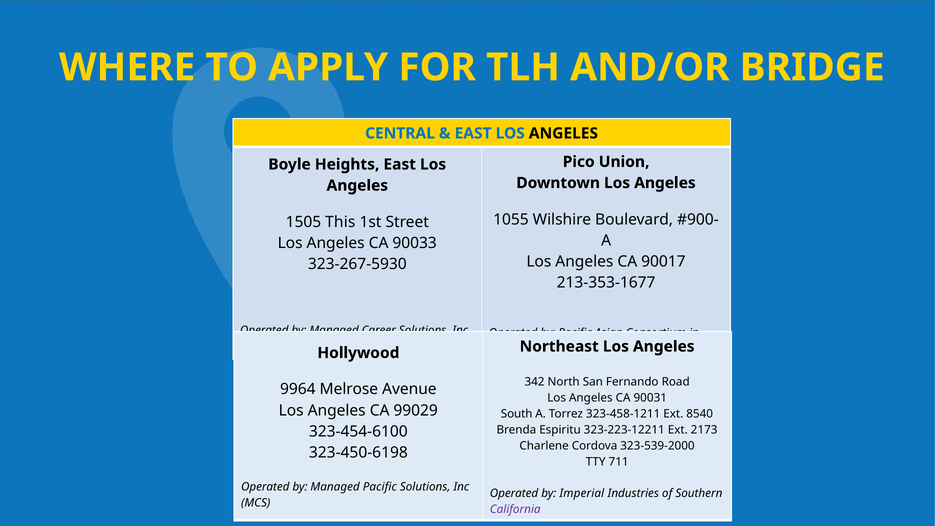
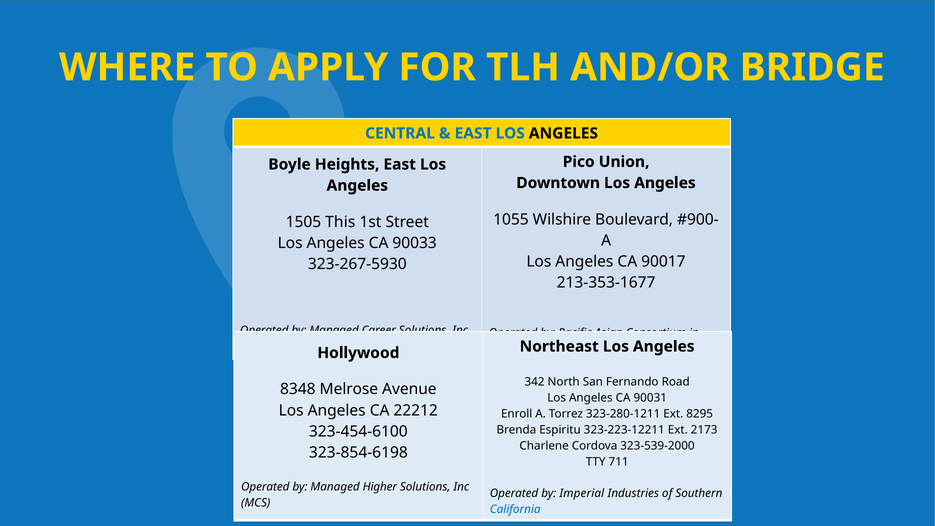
9964: 9964 -> 8348 (298, 389)
99029: 99029 -> 22212 (416, 410)
South: South -> Enroll (517, 414)
323-458-1211: 323-458-1211 -> 323-280-1211 (623, 414)
8540: 8540 -> 8295 (700, 414)
323-450-6198: 323-450-6198 -> 323-854-6198 (358, 453)
Managed Pacific: Pacific -> Higher (380, 487)
California colour: purple -> blue (515, 509)
